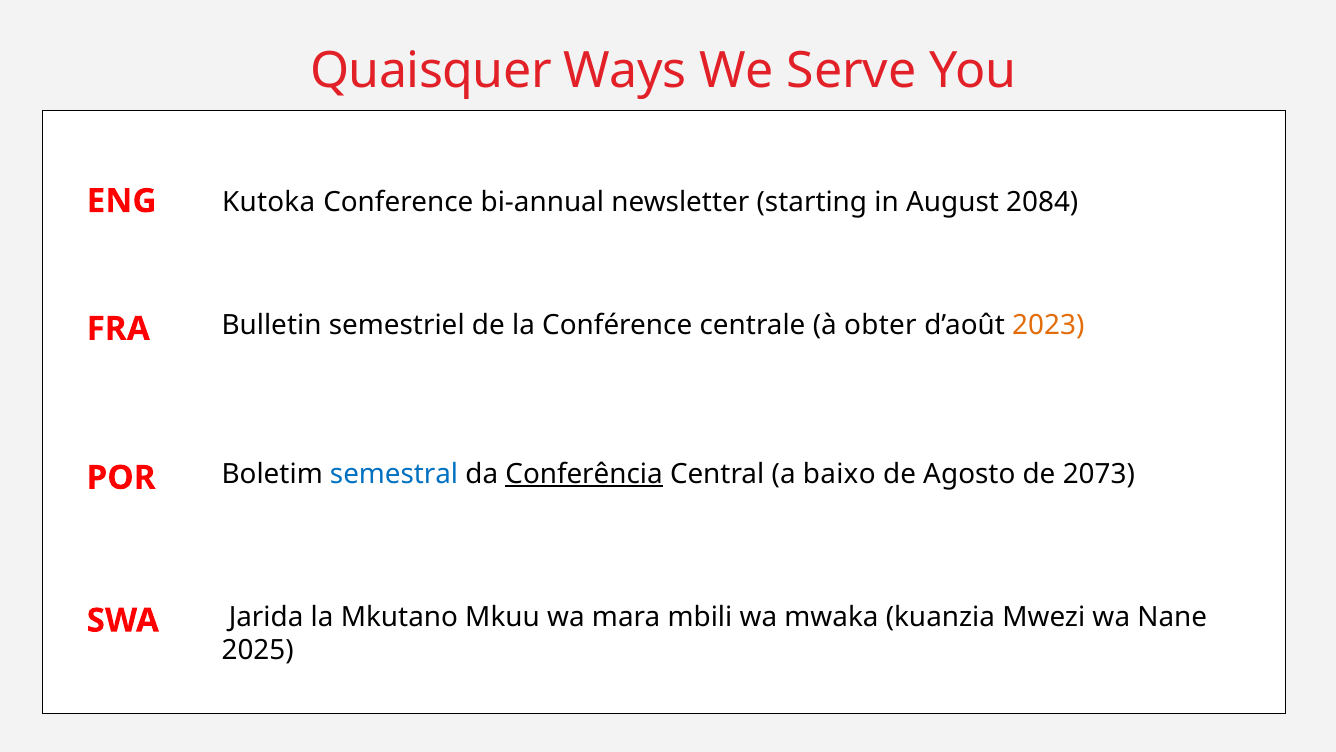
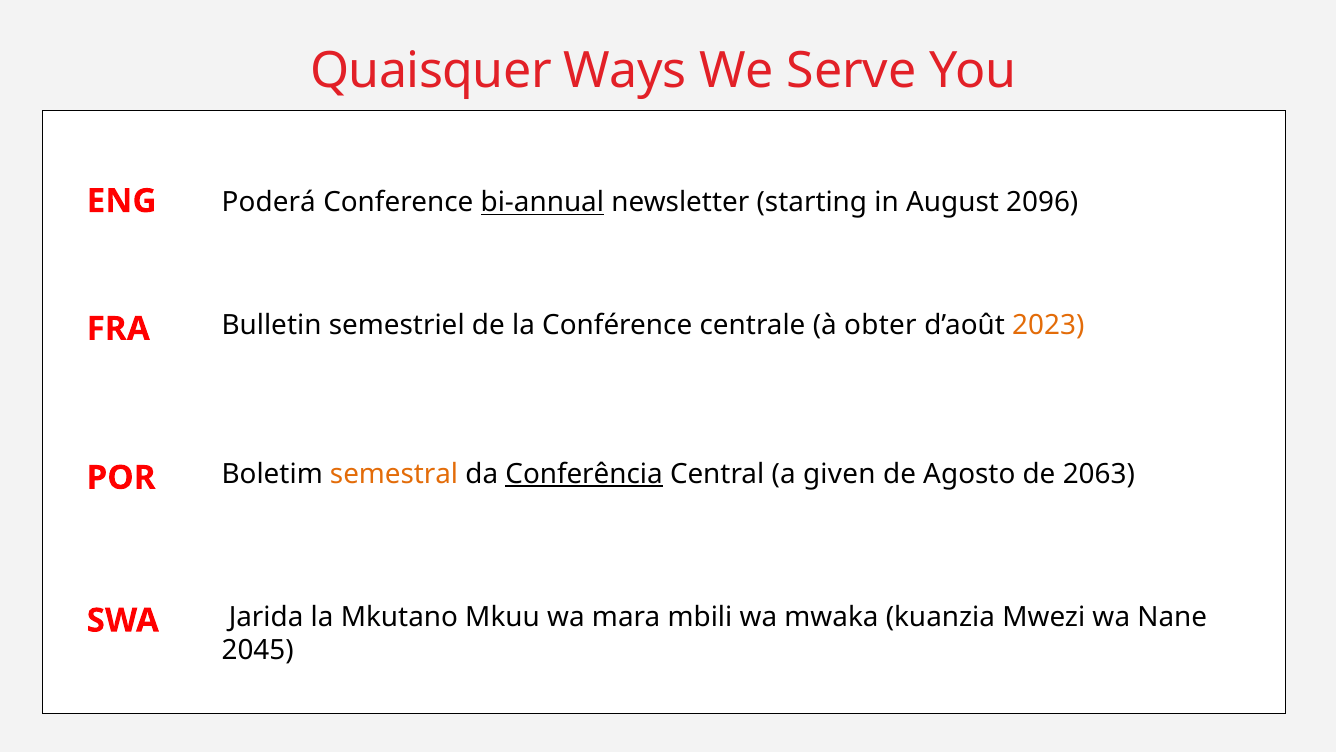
Kutoka: Kutoka -> Poderá (269, 202)
bi-annual underline: none -> present (542, 202)
2084: 2084 -> 2096 (1042, 202)
semestral colour: blue -> orange (394, 474)
baixo: baixo -> given (839, 474)
2073: 2073 -> 2063 (1099, 474)
2025: 2025 -> 2045 (258, 650)
